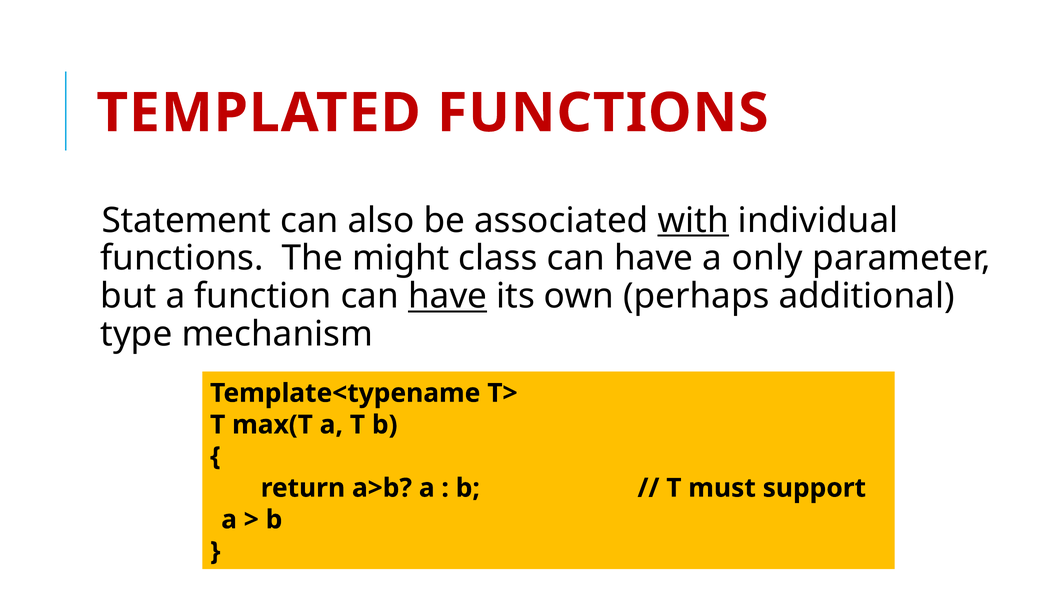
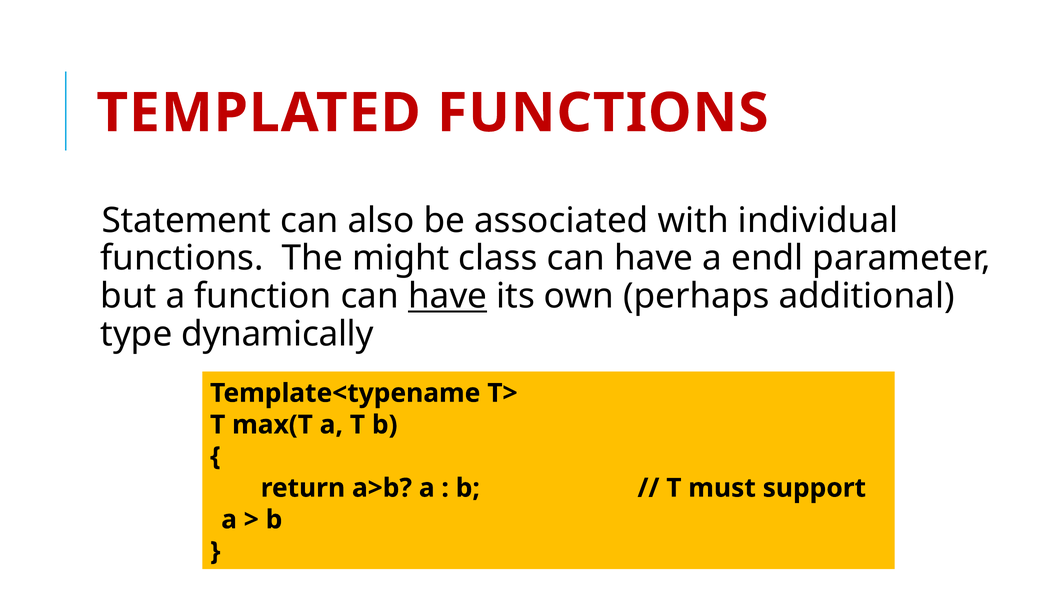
with underline: present -> none (693, 220)
only: only -> endl (767, 258)
mechanism: mechanism -> dynamically (277, 334)
